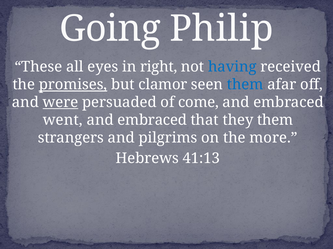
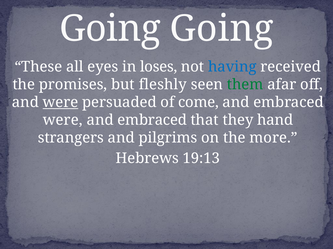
Going Philip: Philip -> Going (222, 29)
right: right -> loses (159, 67)
promises underline: present -> none (73, 85)
clamor: clamor -> fleshly (163, 85)
them colour: blue -> green (245, 85)
went: went -> were (63, 120)
they them: them -> hand (275, 120)
41:13: 41:13 -> 19:13 (201, 159)
